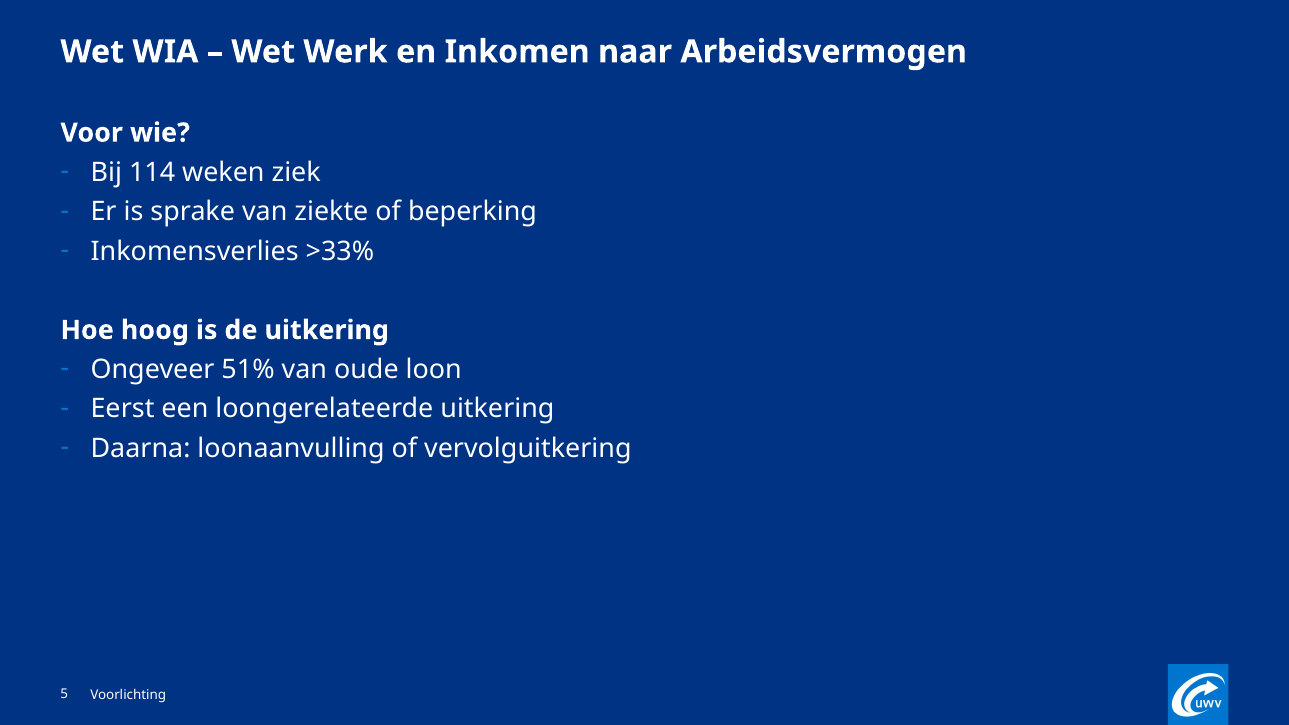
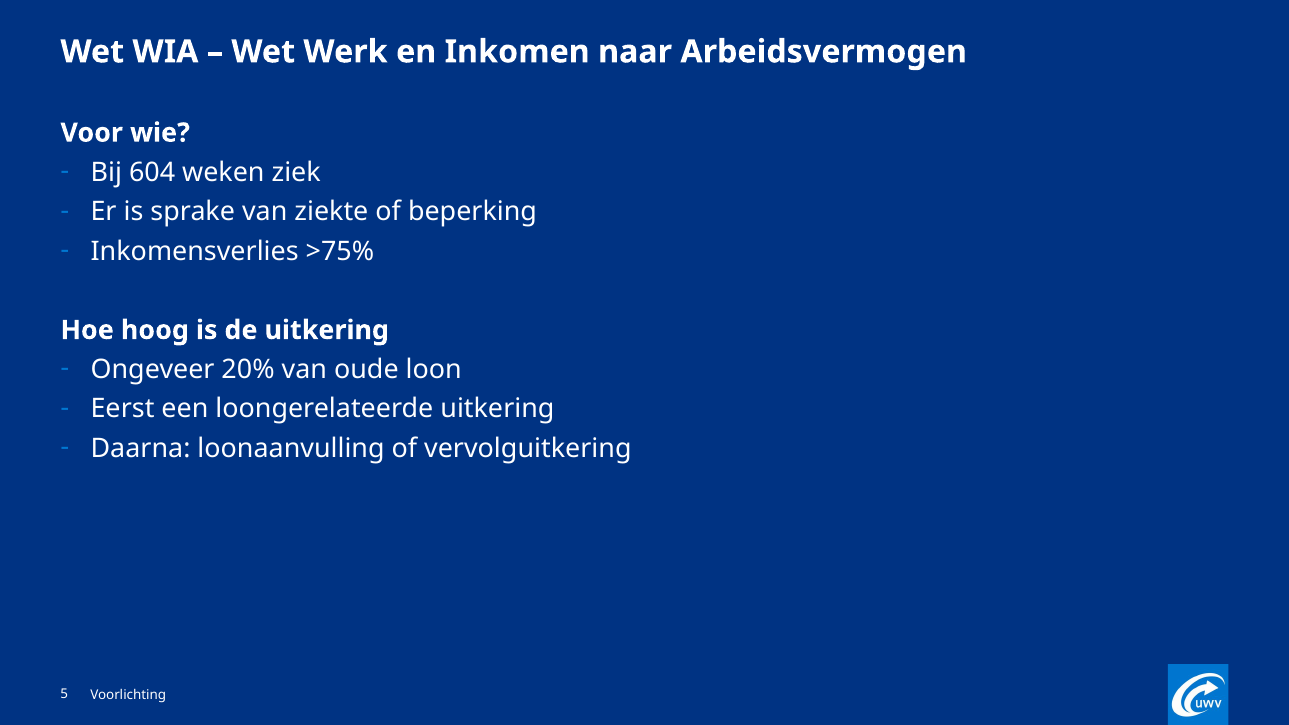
114: 114 -> 604 (152, 172)
>33%: >33% -> >75% (340, 251)
51%: 51% -> 20% (248, 370)
